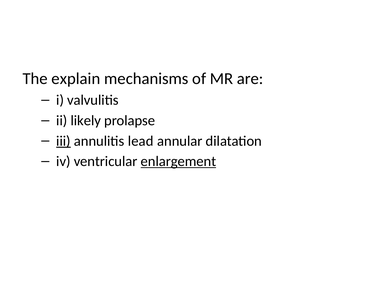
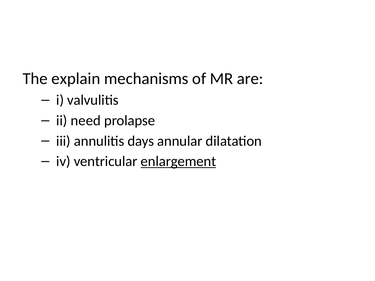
likely: likely -> need (86, 121)
iii underline: present -> none (63, 141)
lead: lead -> days (141, 141)
